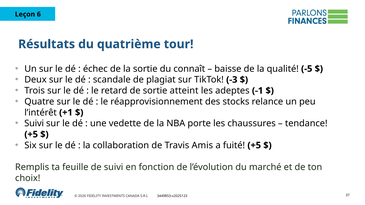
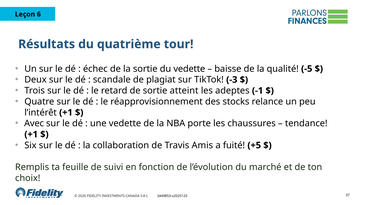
du connaît: connaît -> vedette (189, 69)
Suivi: Suivi -> Avec (34, 124)
+5: +5 -> +1 (31, 135)
